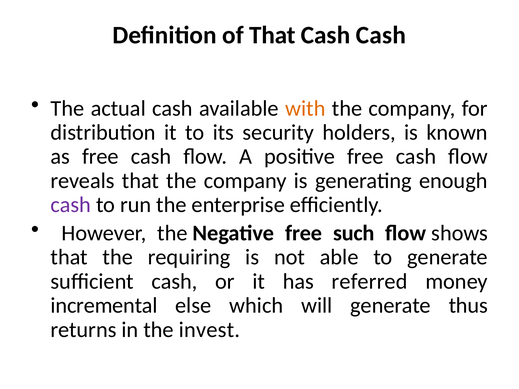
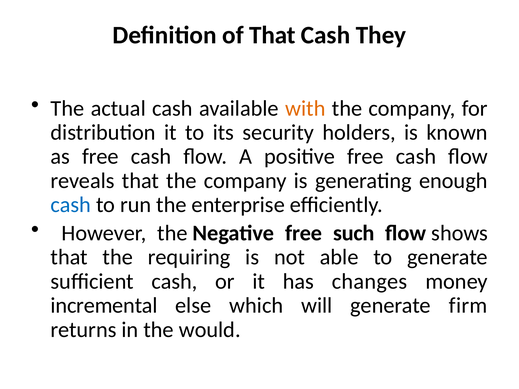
Cash Cash: Cash -> They (381, 35)
cash colour: purple -> blue (71, 205)
referred: referred -> changes (370, 282)
thus: thus -> firm (468, 306)
invest: invest -> would (210, 330)
